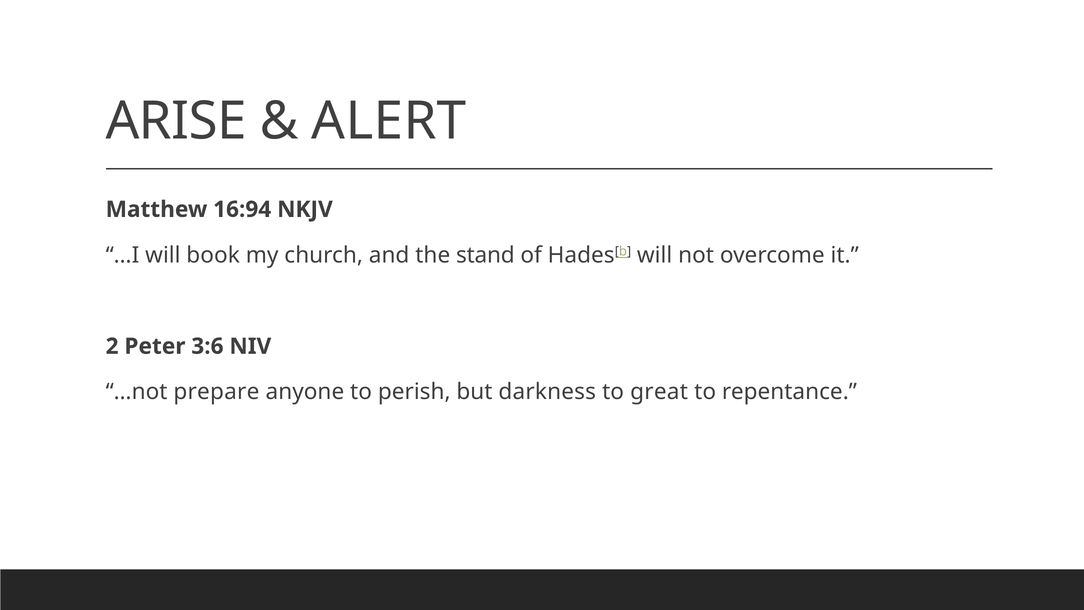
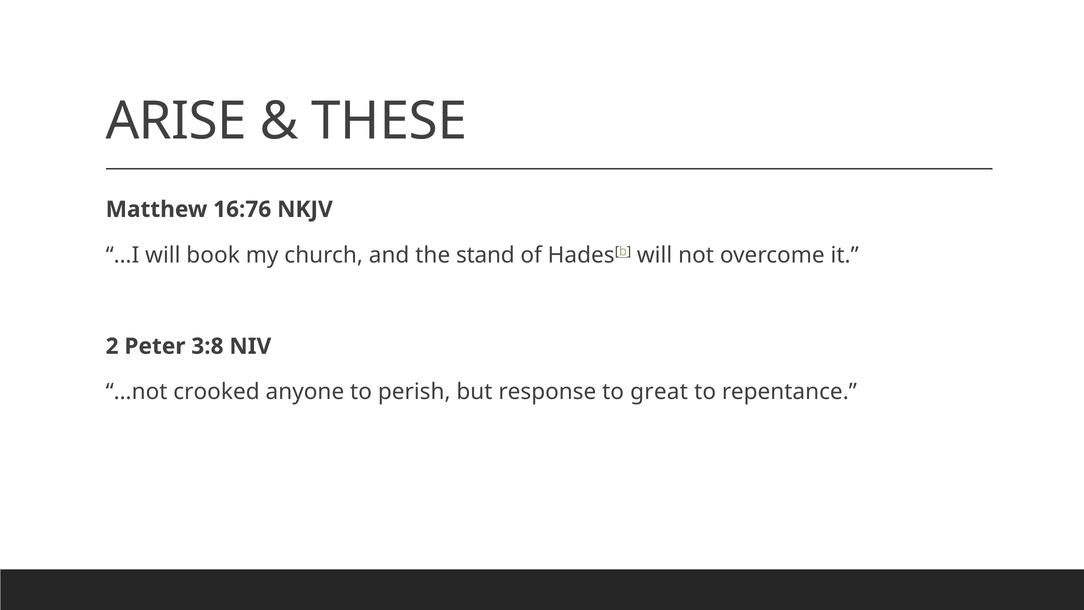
ALERT: ALERT -> THESE (389, 121)
16:94: 16:94 -> 16:76 (242, 209)
3:6: 3:6 -> 3:8 (207, 346)
prepare: prepare -> crooked (217, 392)
darkness: darkness -> response (547, 392)
